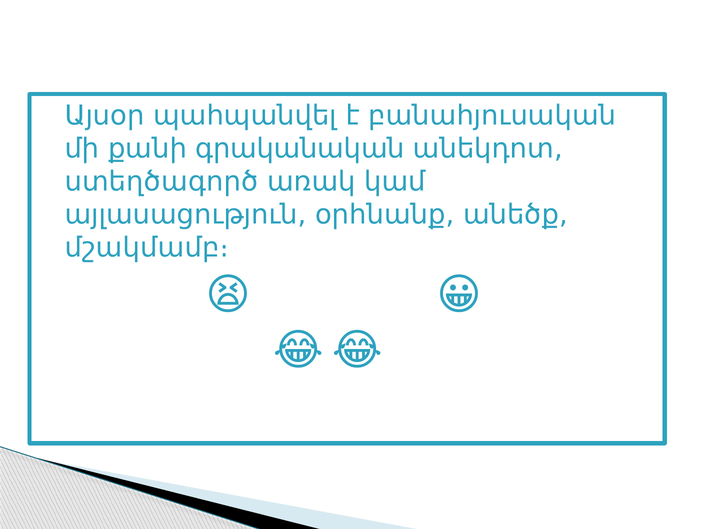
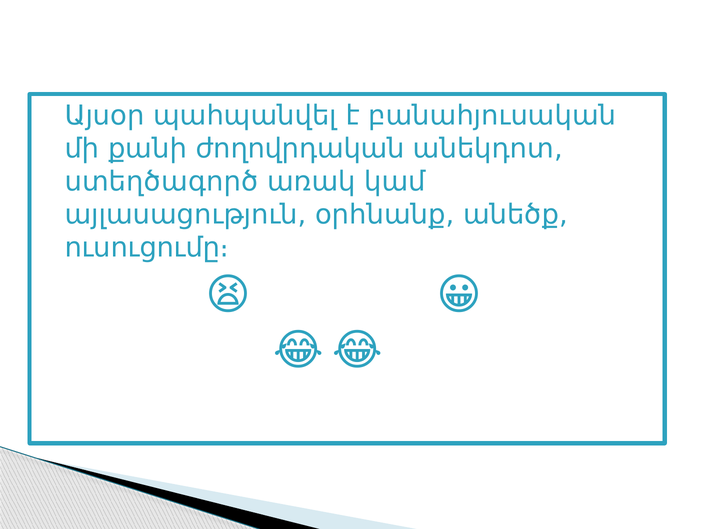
գրականական: գրականական -> ժողովրդական (300, 149)
մշակմամբ։: մշակմամբ։ -> ուսուցումը։ (147, 248)
